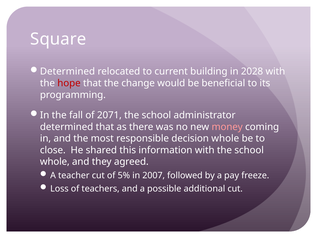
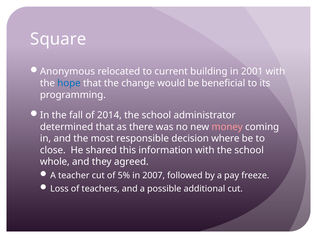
Determined: Determined -> Anonymous (67, 71)
2028: 2028 -> 2001 (252, 71)
hope colour: red -> blue (69, 83)
2071: 2071 -> 2014 (109, 115)
decision whole: whole -> where (225, 138)
